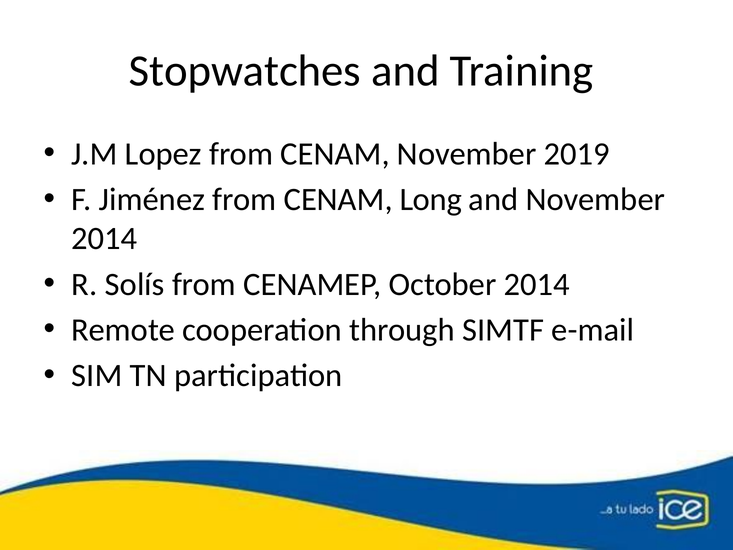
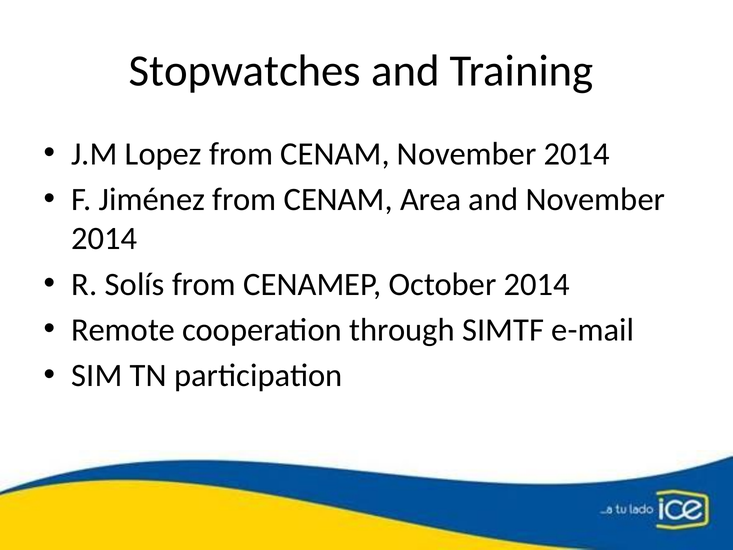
CENAM November 2019: 2019 -> 2014 (577, 154)
Long: Long -> Area (431, 199)
